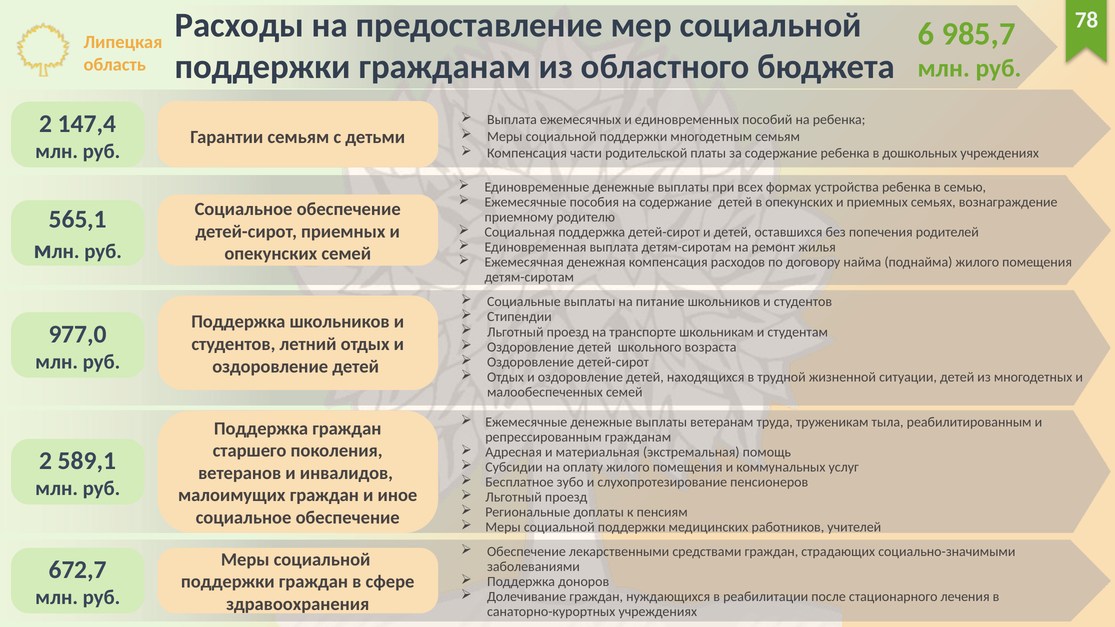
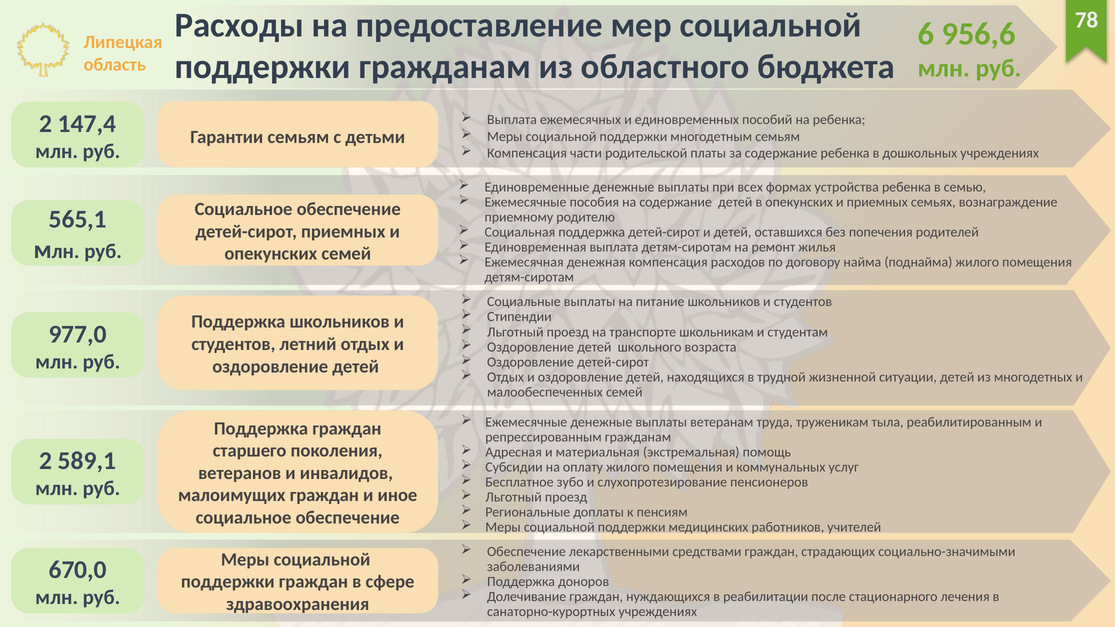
985,7: 985,7 -> 956,6 (979, 34)
672,7: 672,7 -> 670,0 (78, 570)
